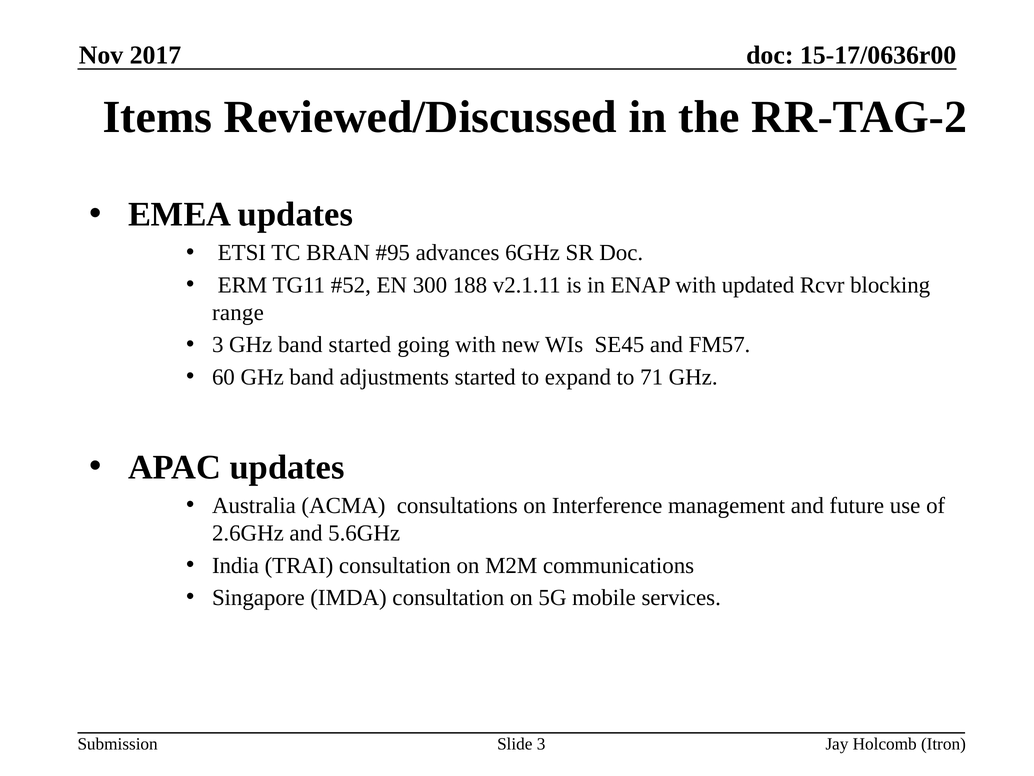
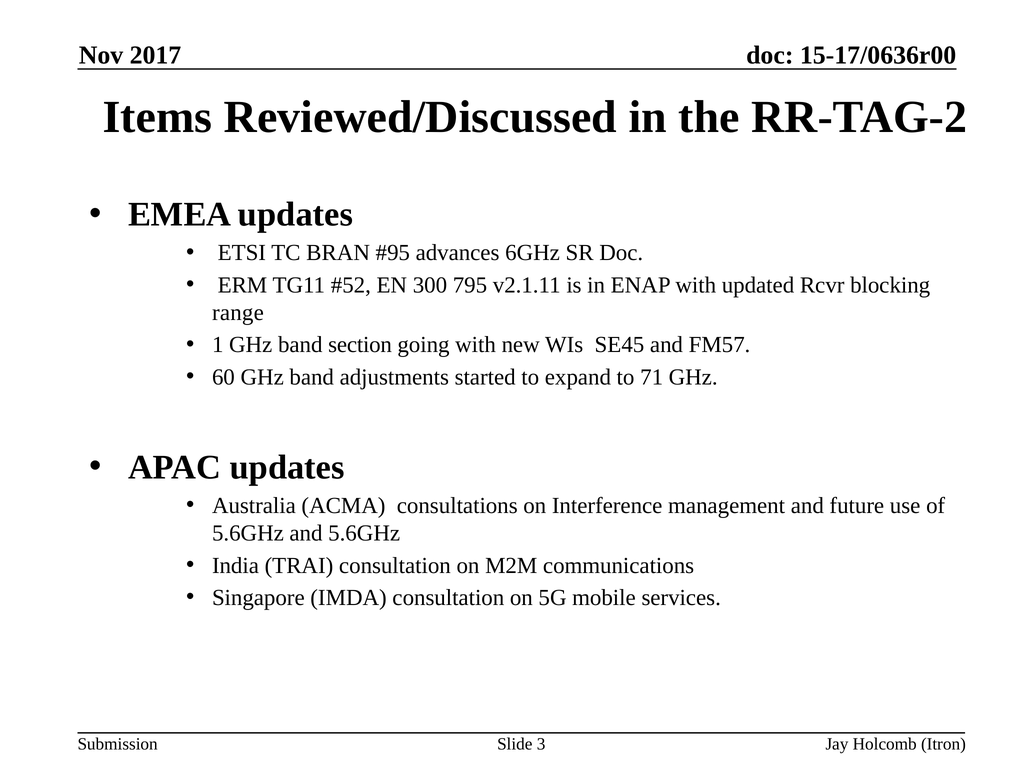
188: 188 -> 795 (470, 285)
3: 3 -> 1 (218, 345)
band started: started -> section (360, 345)
2.6GHz: 2.6GHz -> 5.6GHz (248, 533)
